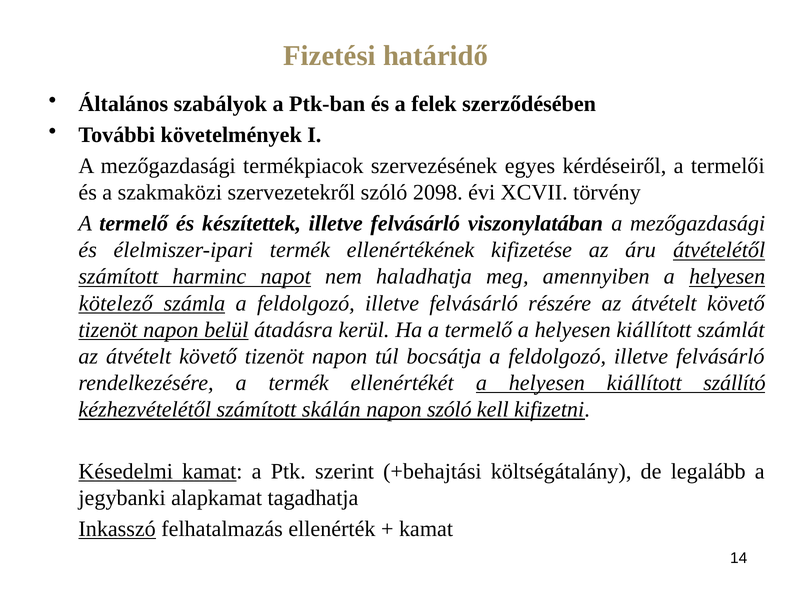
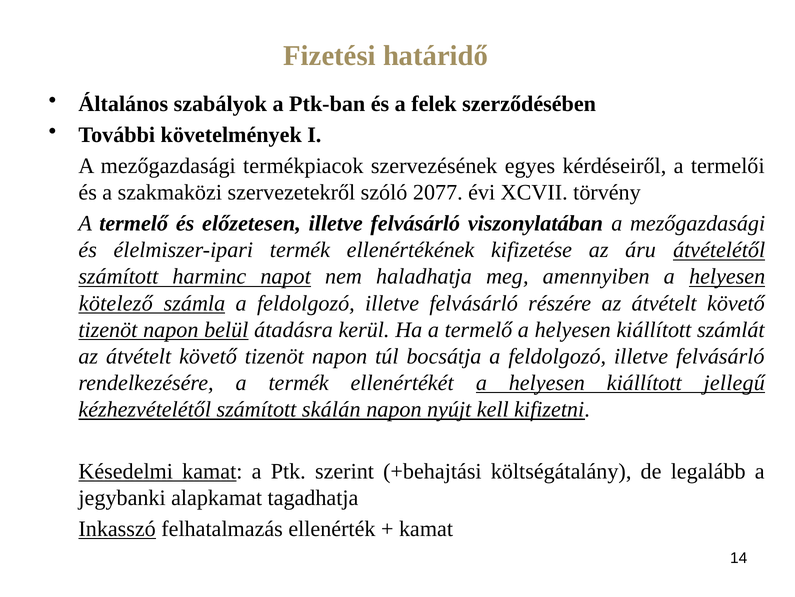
2098: 2098 -> 2077 (438, 192)
készítettek: készítettek -> előzetesen (251, 223)
szállító: szállító -> jellegű (734, 382)
napon szóló: szóló -> nyújt (449, 409)
